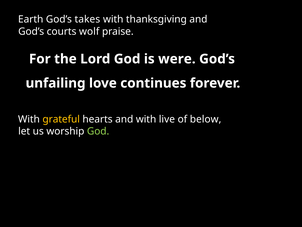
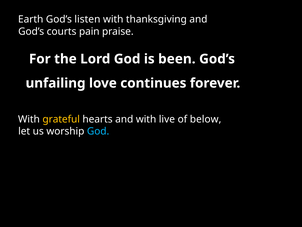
takes: takes -> listen (87, 19)
wolf: wolf -> pain (89, 31)
were: were -> been (177, 59)
God colour: light green -> light blue (98, 131)
